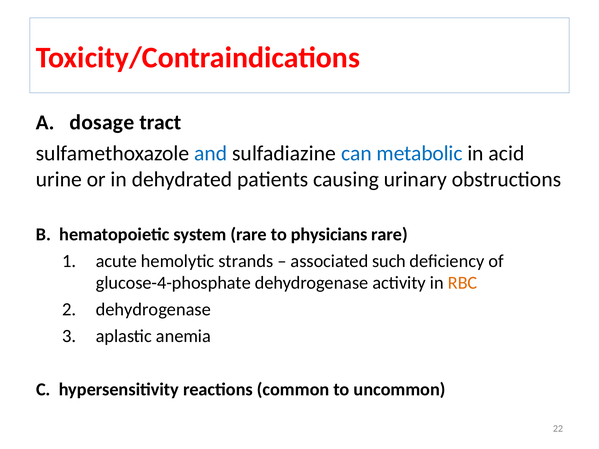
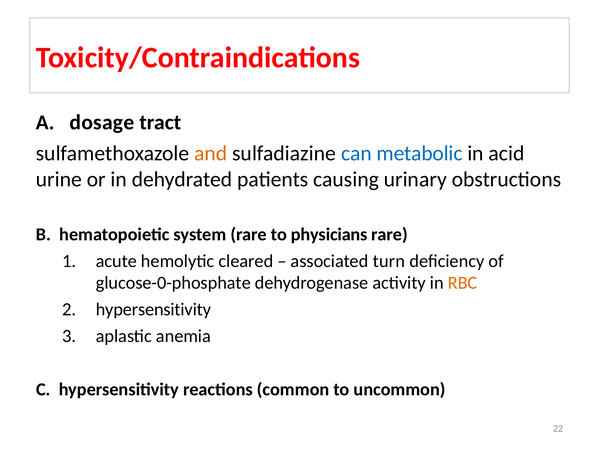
and colour: blue -> orange (211, 154)
strands: strands -> cleared (246, 261)
such: such -> turn (389, 261)
glucose-4-phosphate: glucose-4-phosphate -> glucose-0-phosphate (173, 283)
dehydrogenase: dehydrogenase -> hypersensitivity (153, 310)
